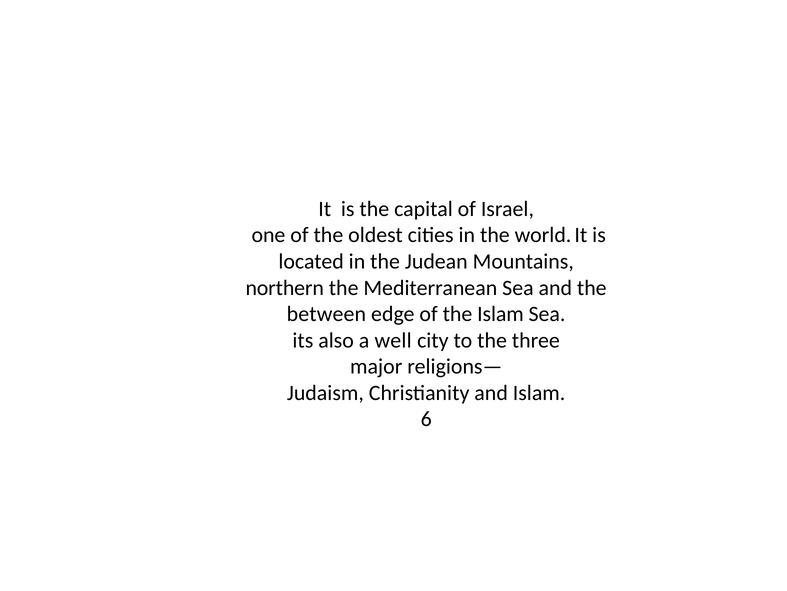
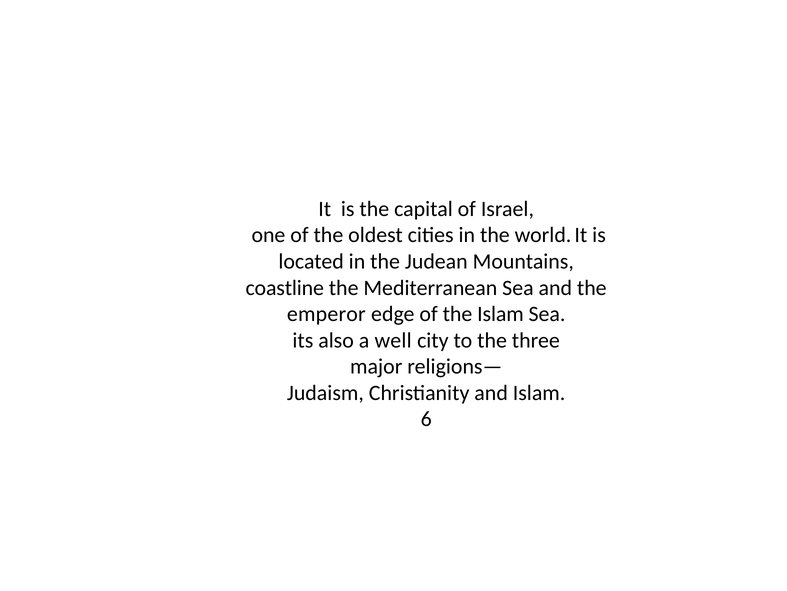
northern: northern -> coastline (285, 287)
between: between -> emperor (326, 314)
